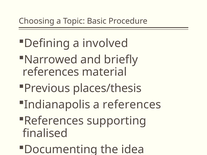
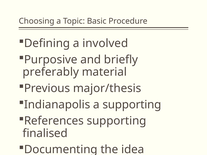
Narrowed: Narrowed -> Purposive (51, 60)
references: references -> preferably (51, 72)
places/thesis: places/thesis -> major/thesis (107, 88)
a references: references -> supporting (132, 105)
